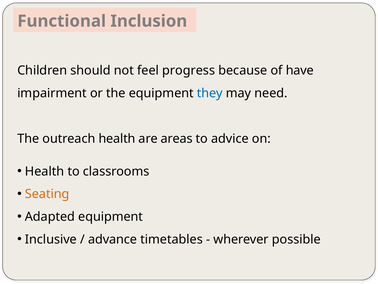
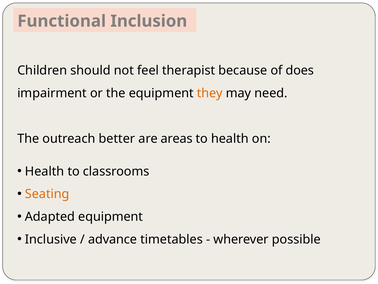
progress: progress -> therapist (189, 70)
have: have -> does (300, 70)
they colour: blue -> orange (210, 93)
outreach health: health -> better (117, 139)
to advice: advice -> health (230, 139)
